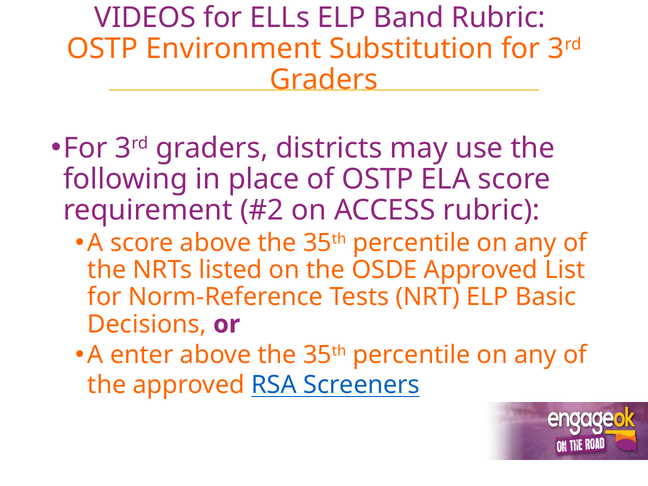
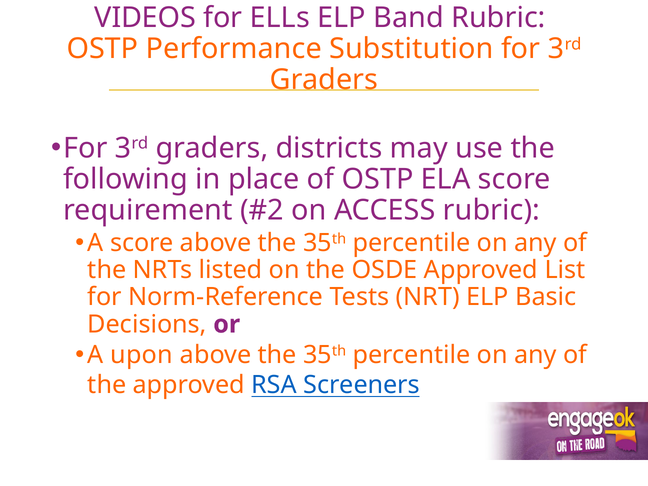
Environment: Environment -> Performance (234, 49)
enter: enter -> upon (142, 355)
